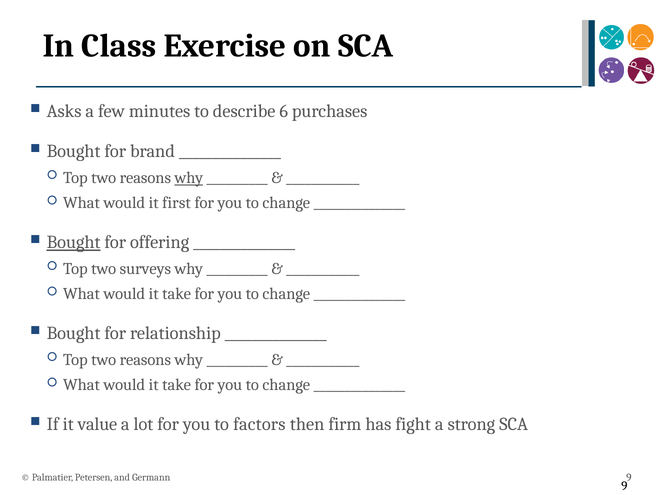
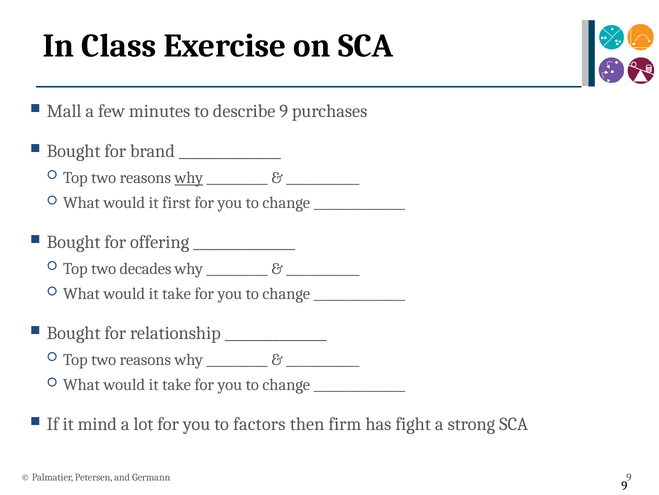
Asks: Asks -> Mall (64, 111)
describe 6: 6 -> 9 (284, 111)
Bought underline: present -> none (74, 242)
surveys: surveys -> decades (145, 268)
value: value -> mind (97, 424)
